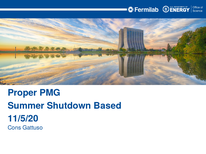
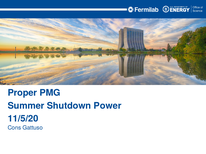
Based: Based -> Power (108, 106)
